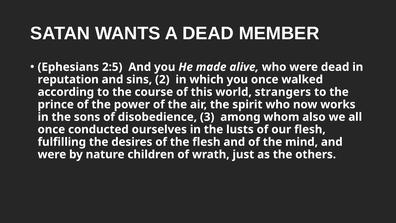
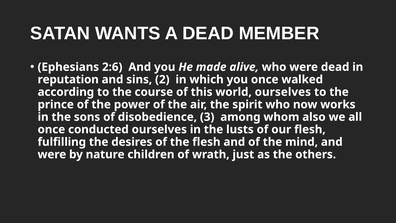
2:5: 2:5 -> 2:6 (112, 67)
world strangers: strangers -> ourselves (283, 92)
